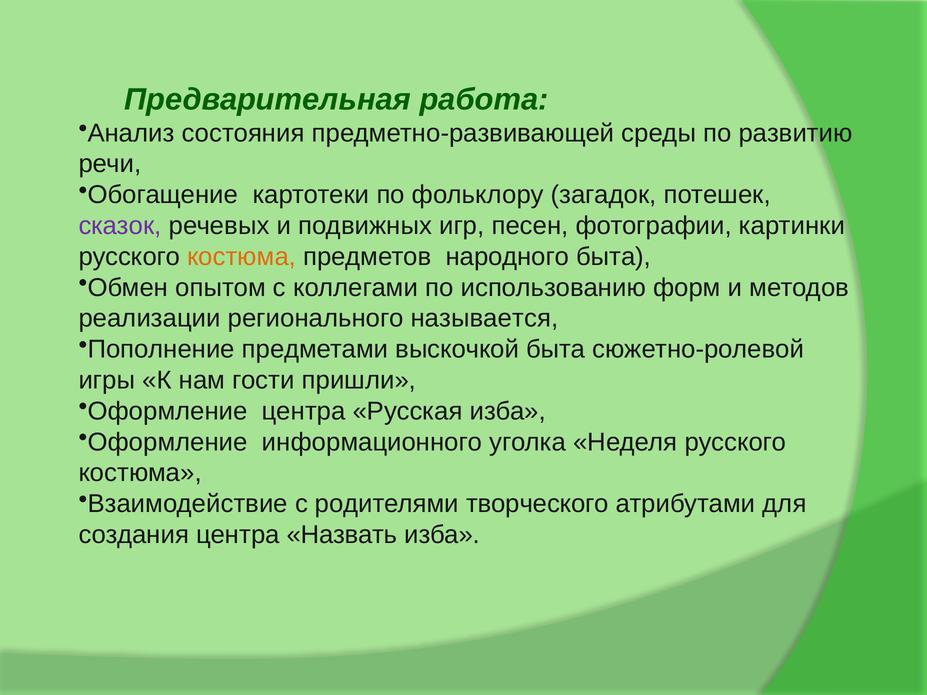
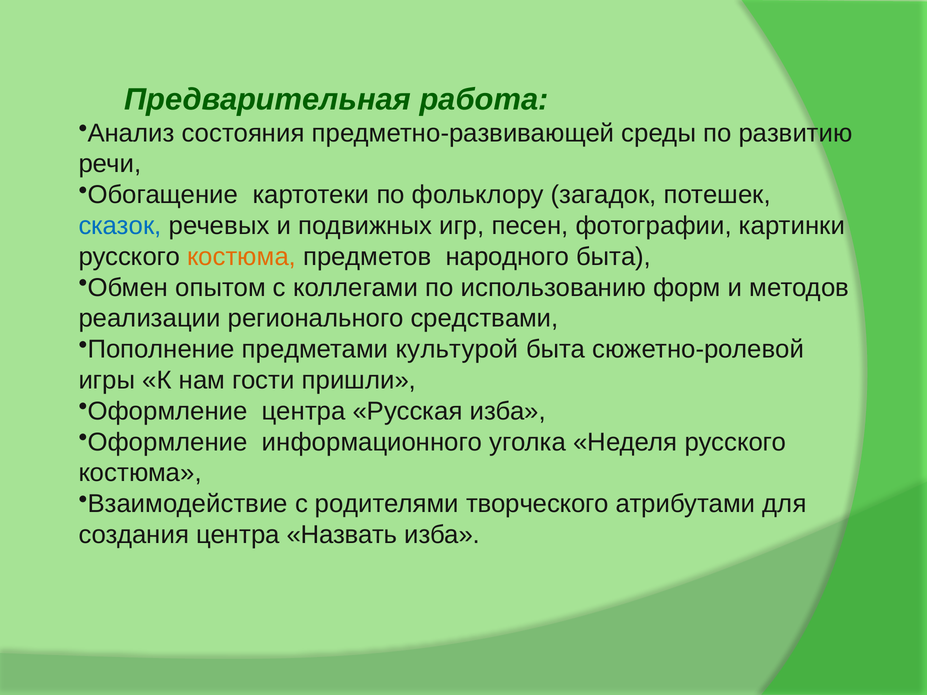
сказок colour: purple -> blue (120, 226)
называется: называется -> средствами (484, 319)
выскочкой: выскочкой -> культурой (457, 349)
